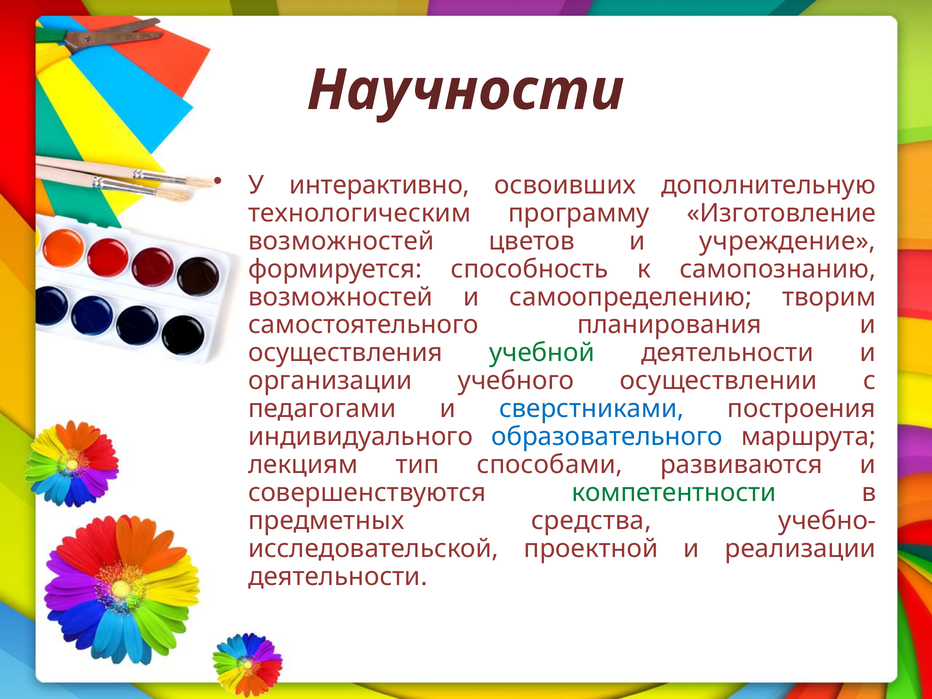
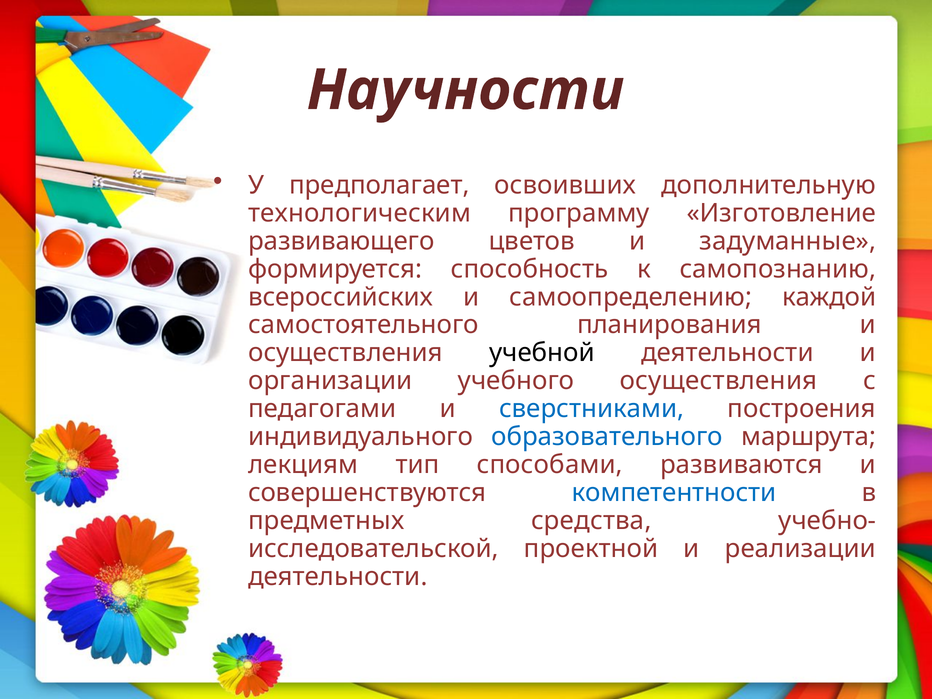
интерактивно: интерактивно -> предполагает (379, 185)
возможностей: возможностей -> развивающего (341, 241)
учреждение: учреждение -> задуманные (788, 241)
возможностей: возможностей -> всероссийских (341, 297)
творим: творим -> каждой (829, 297)
учебной colour: green -> black (542, 353)
учебного осуществлении: осуществлении -> осуществления (719, 381)
компетентности colour: green -> blue (674, 493)
